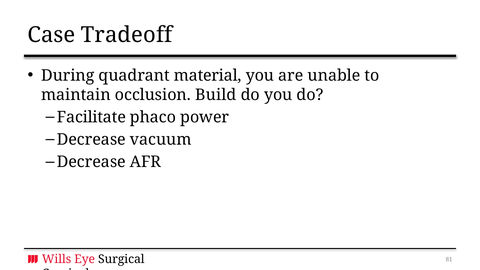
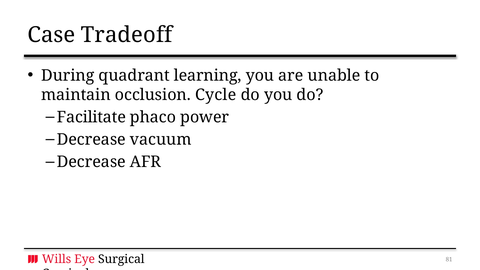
material: material -> learning (208, 76)
Build: Build -> Cycle (216, 95)
